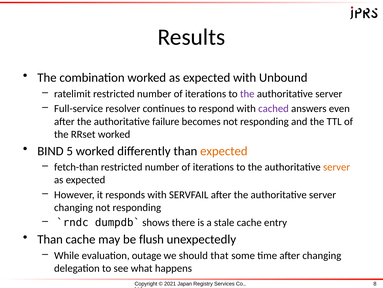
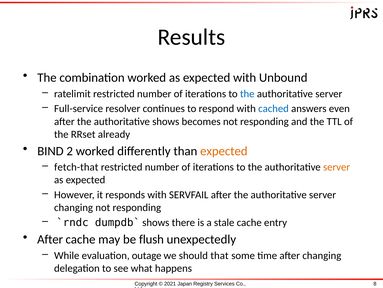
the colour: purple -> blue (247, 94)
cached colour: purple -> blue (273, 108)
authoritative failure: failure -> shows (166, 121)
RRset worked: worked -> already (114, 134)
5: 5 -> 2 (70, 151)
fetch-than: fetch-than -> fetch-that (76, 167)
Than: Than -> After (50, 239)
